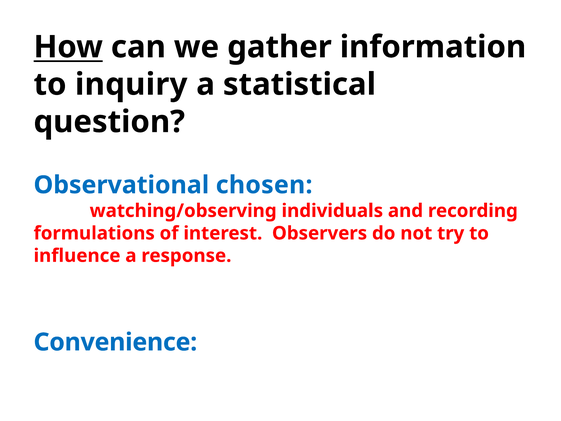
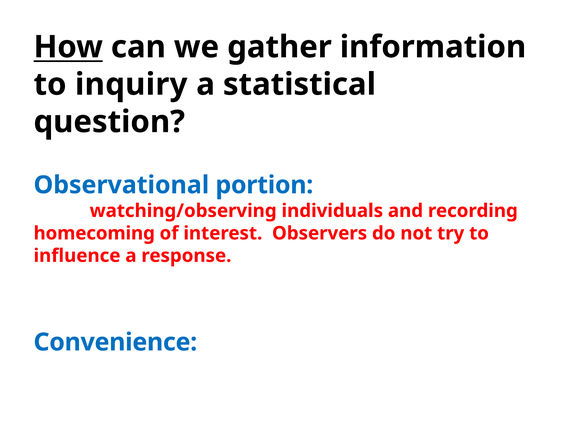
chosen: chosen -> portion (264, 185)
formulations: formulations -> homecoming (94, 233)
